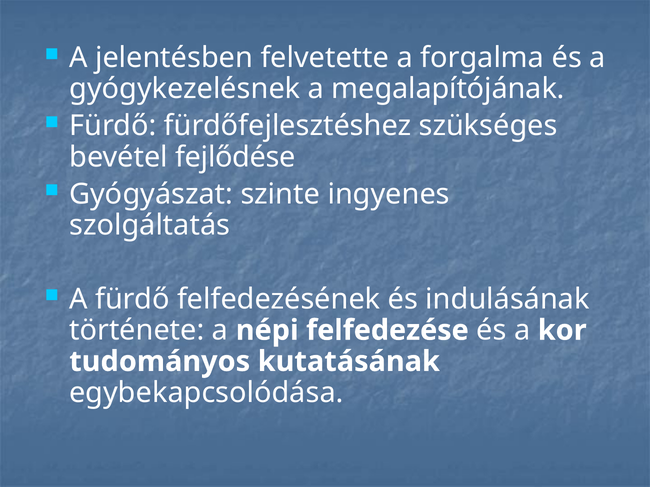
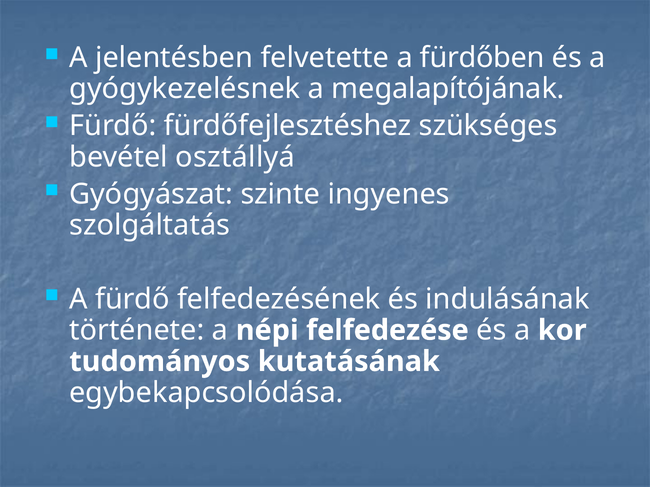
forgalma: forgalma -> fürdőben (482, 58)
fejlődése: fejlődése -> osztállyá (235, 157)
